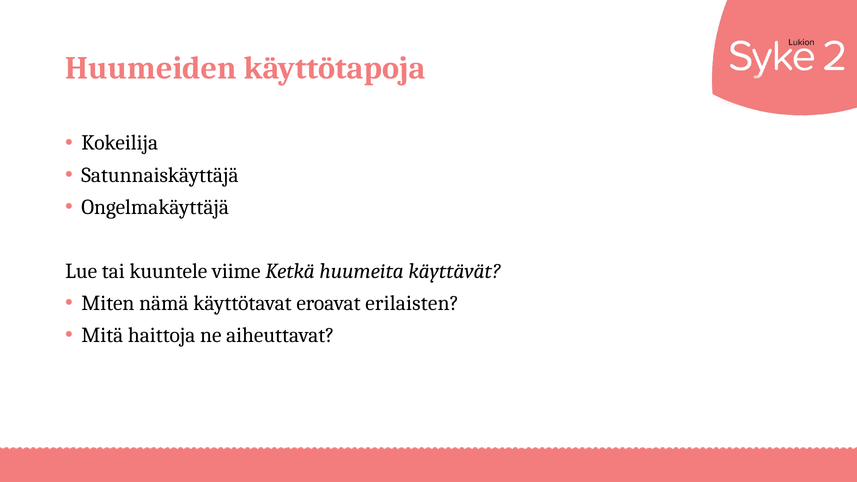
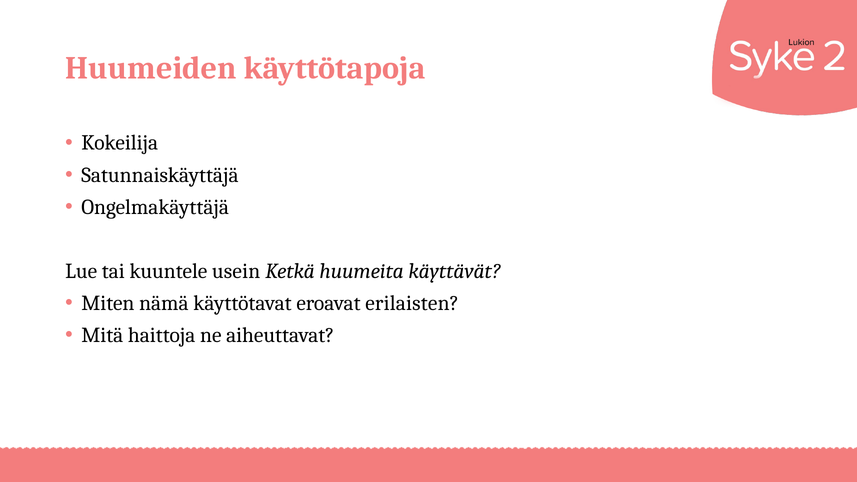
viime: viime -> usein (236, 271)
